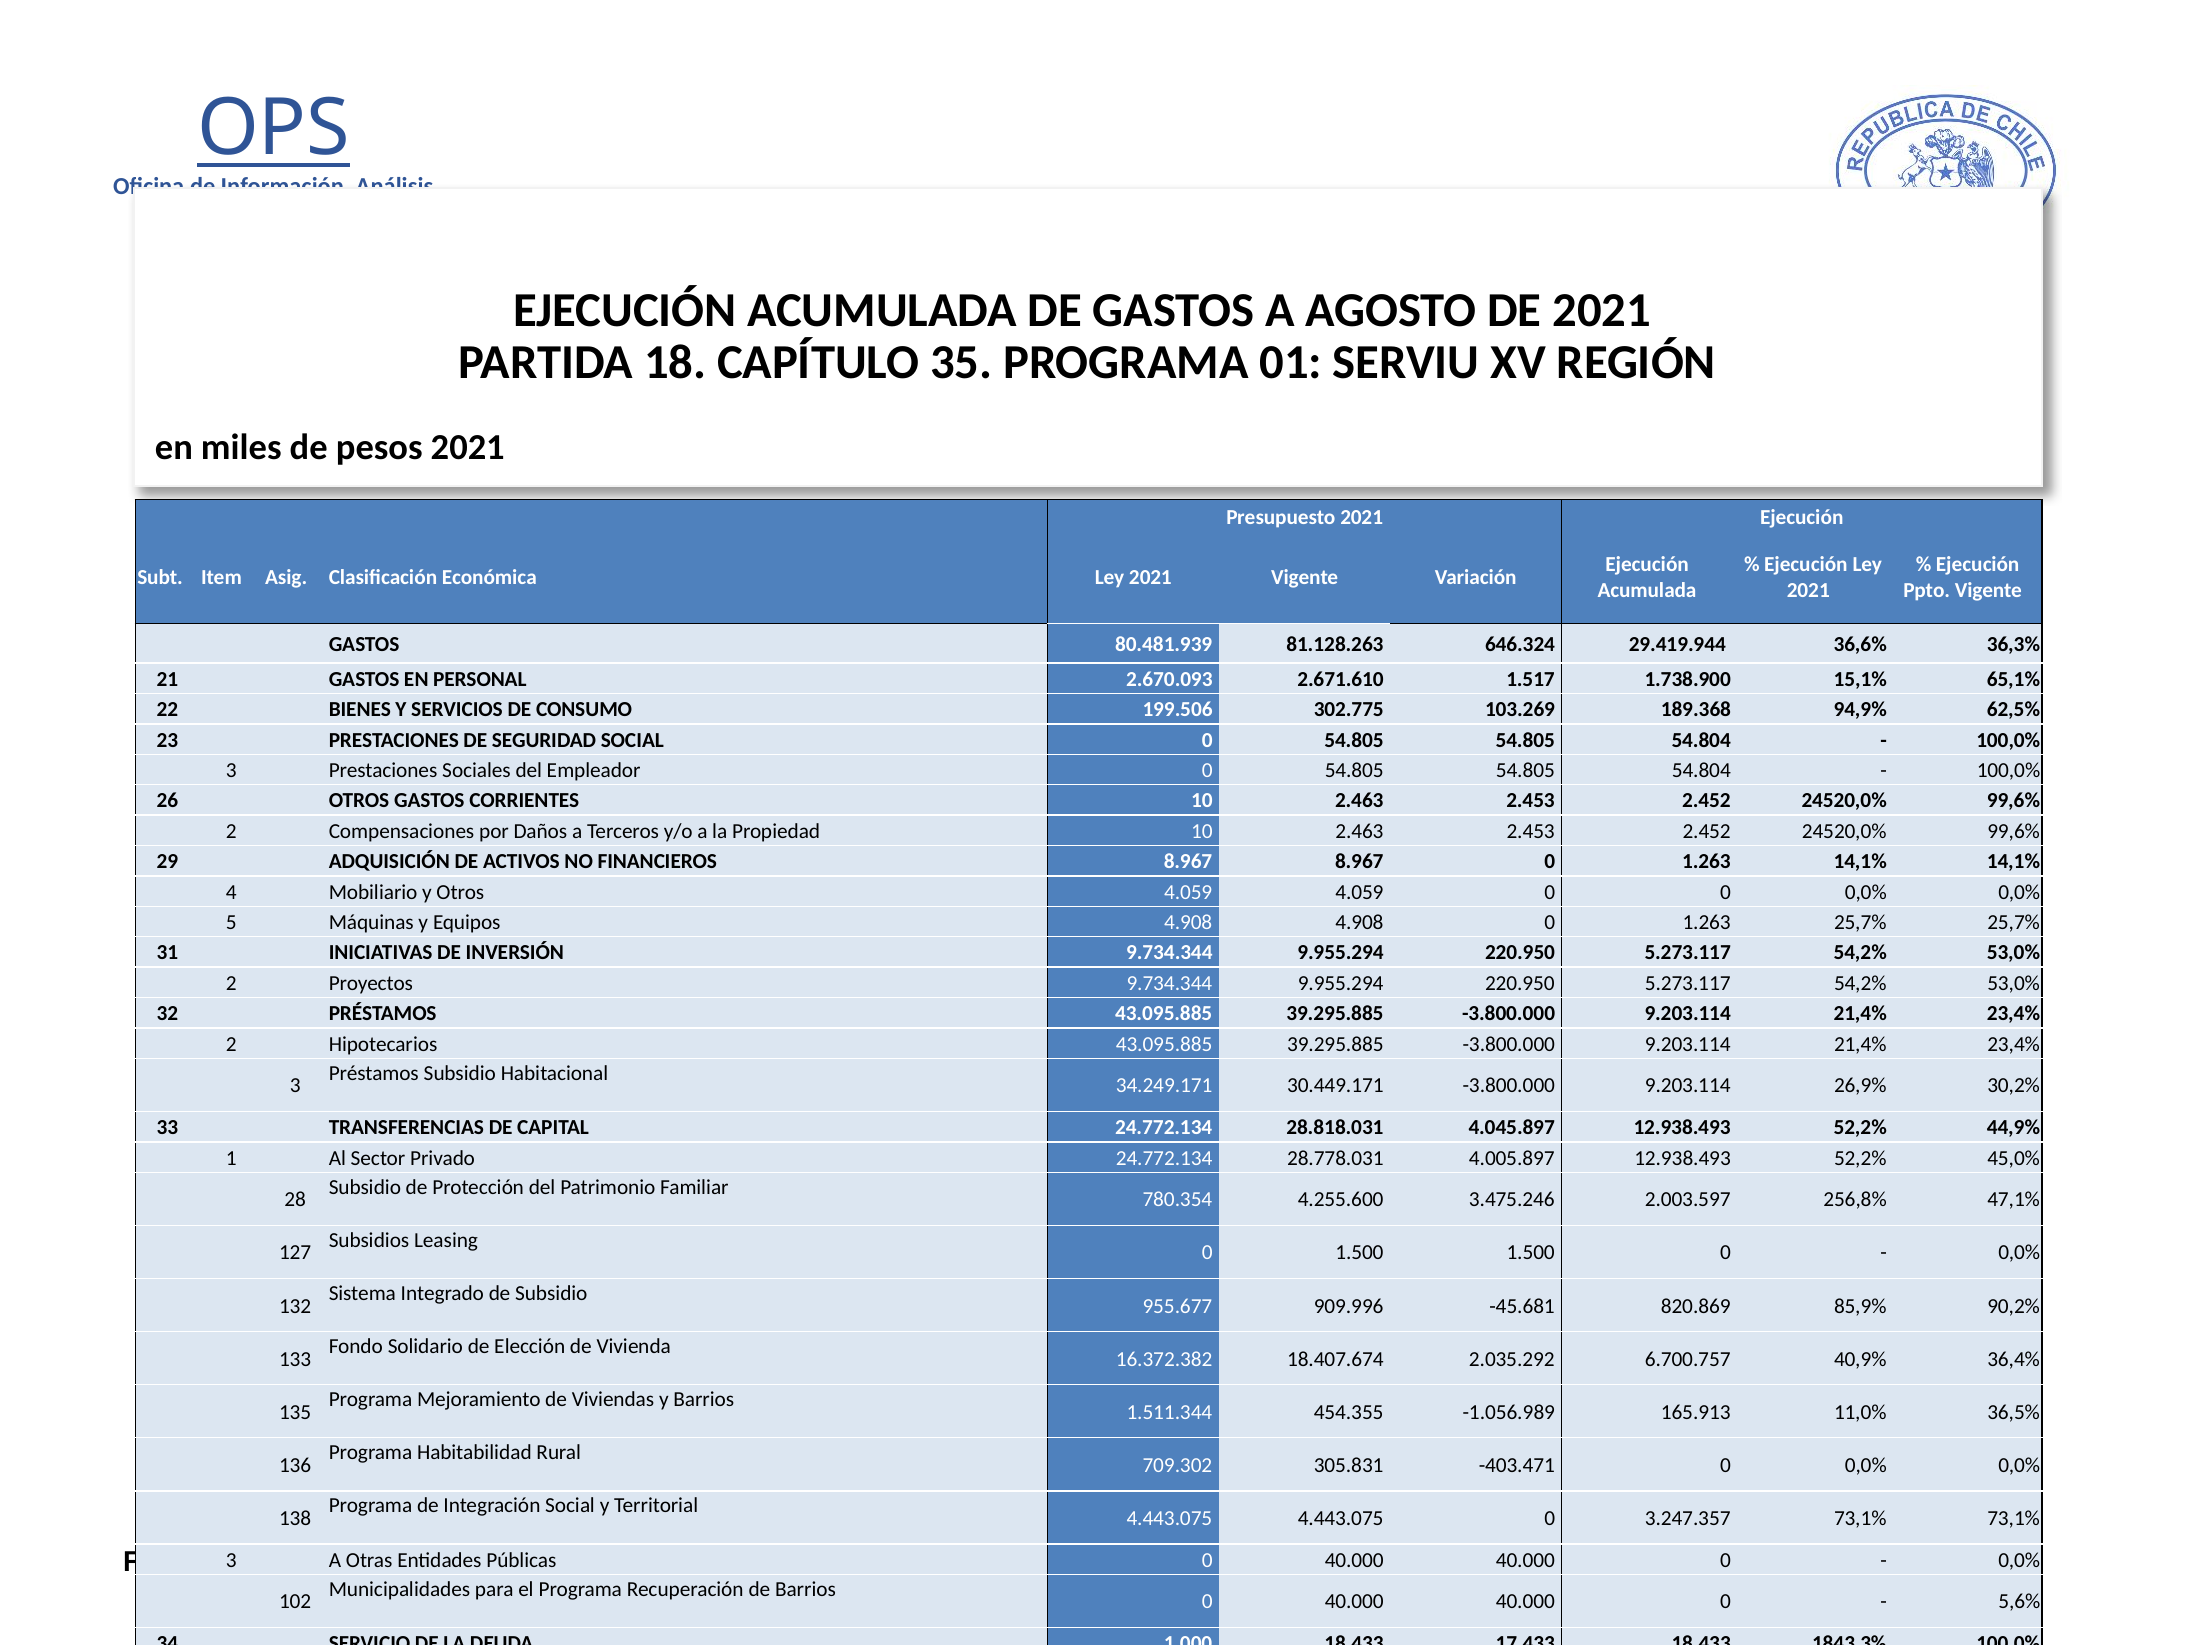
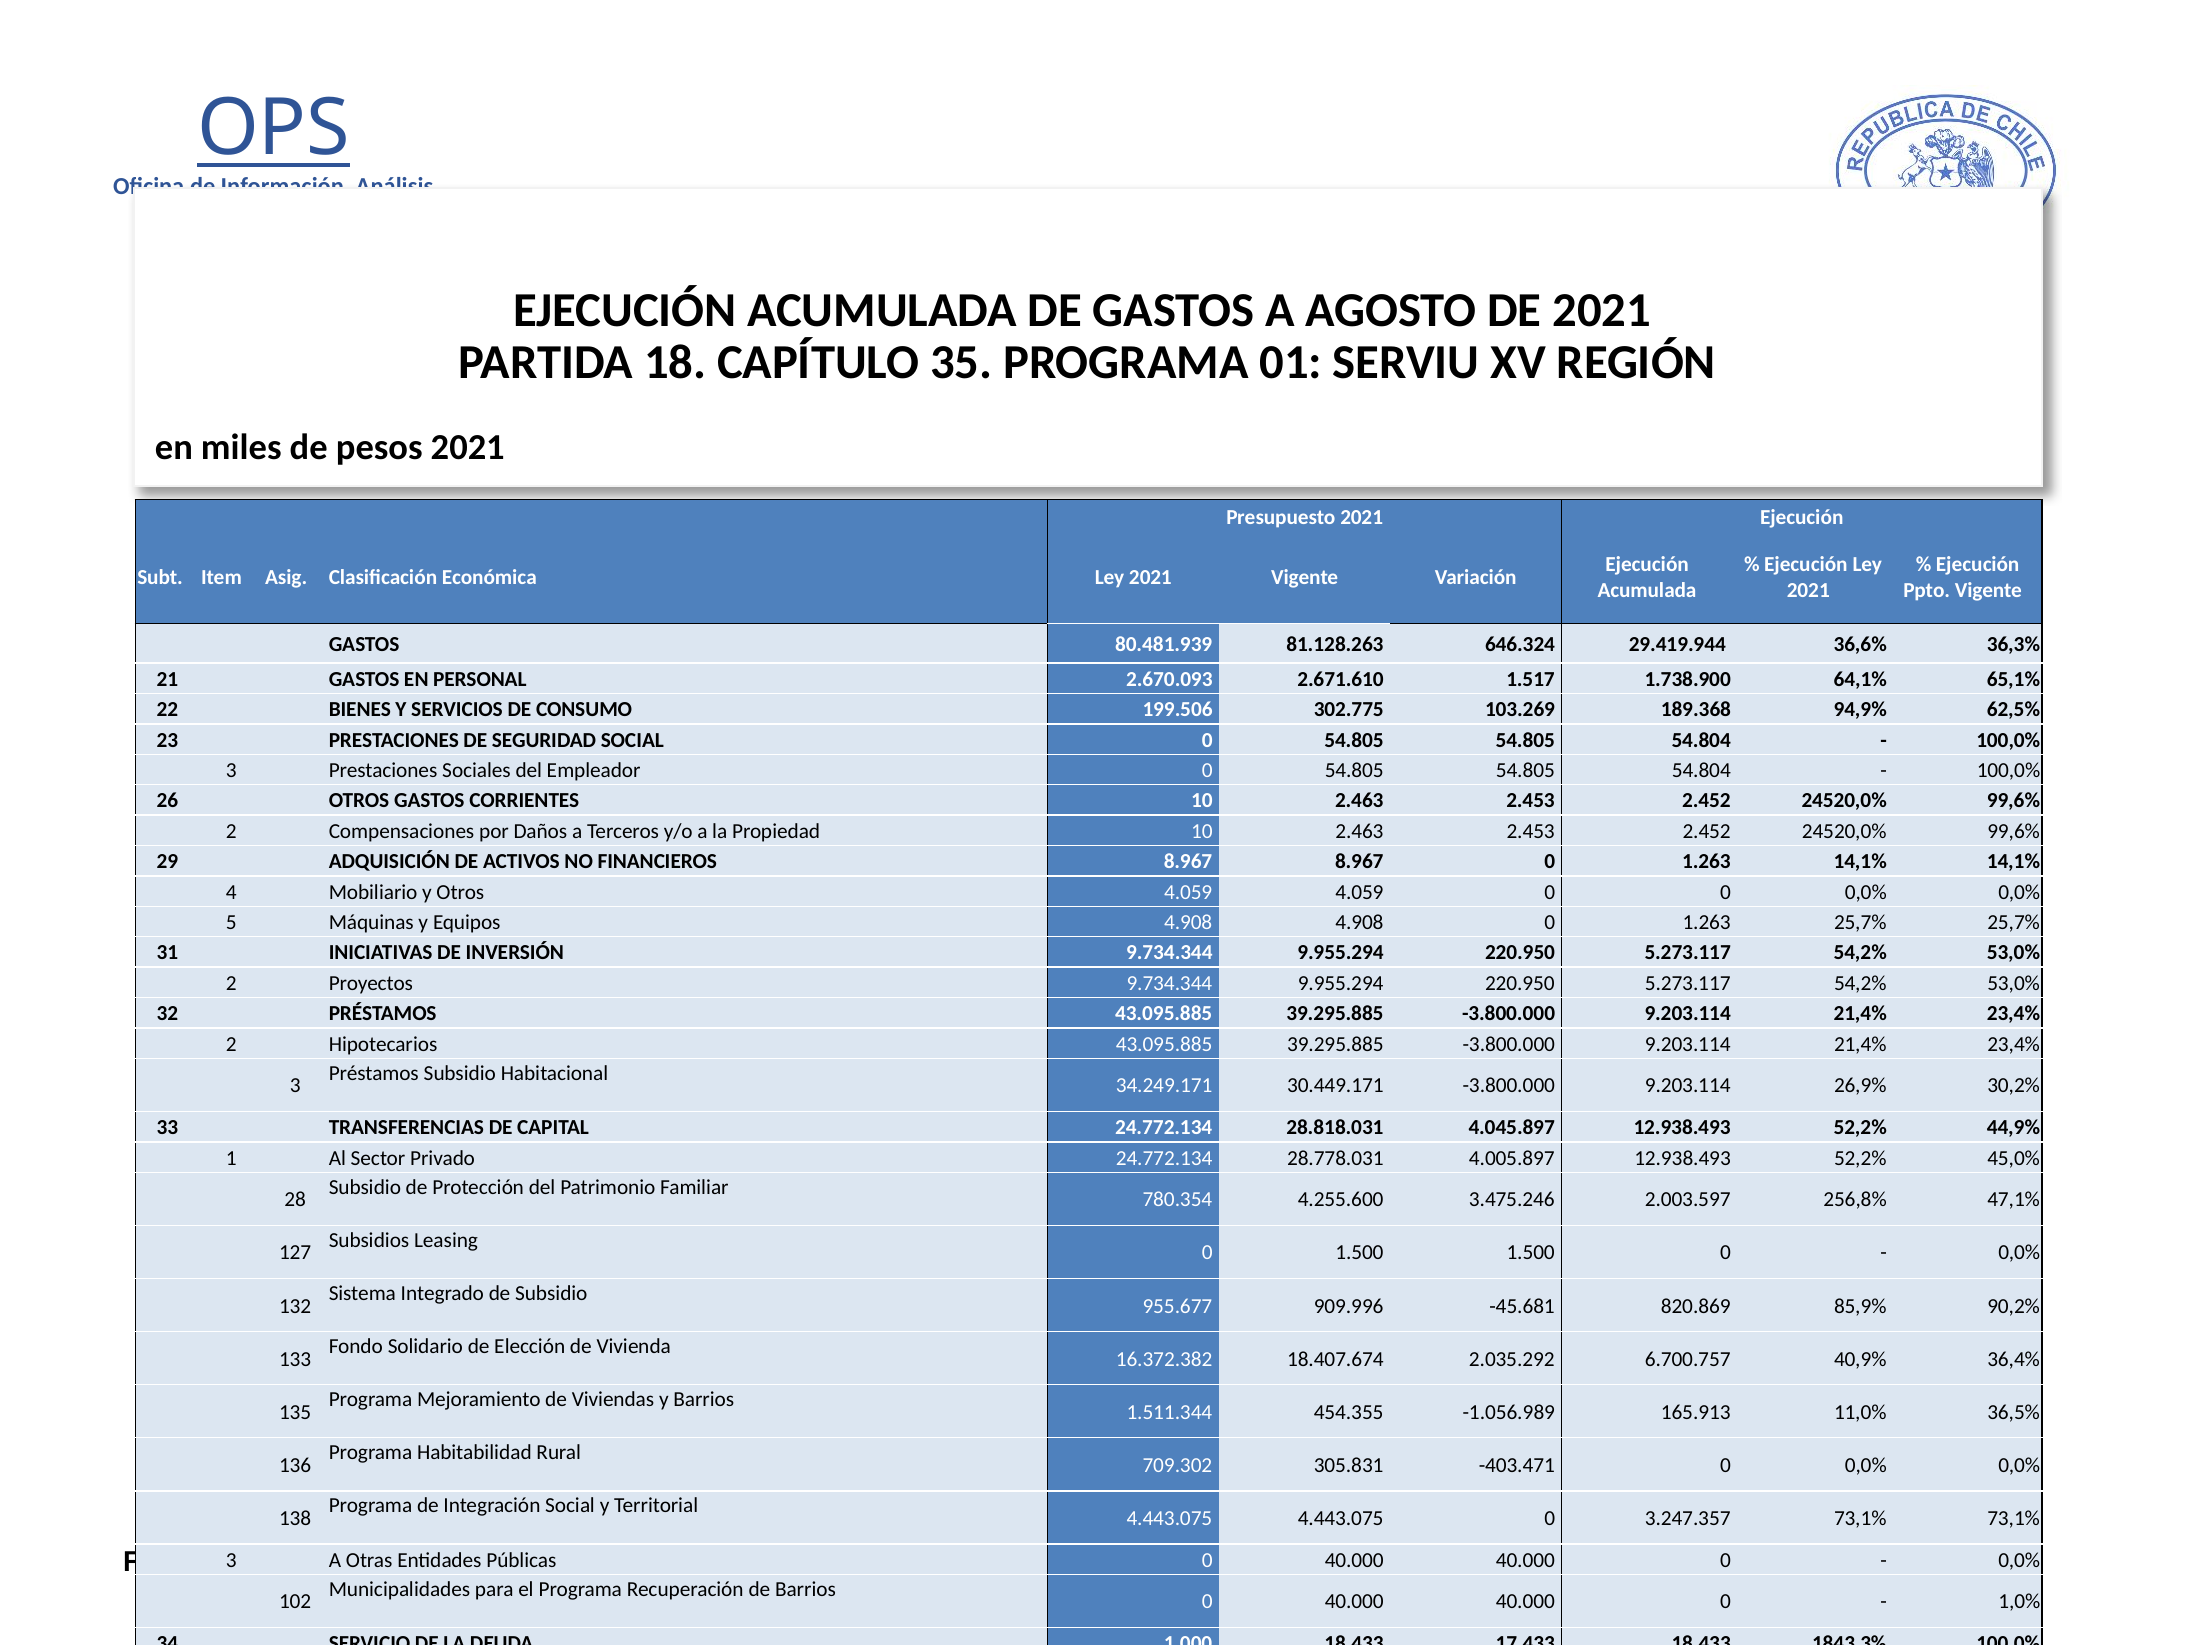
15,1%: 15,1% -> 64,1% (1860, 679)
5,6%: 5,6% -> 1,0% (2019, 1602)
